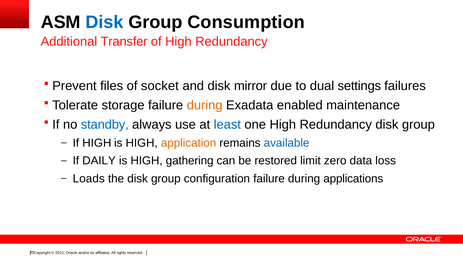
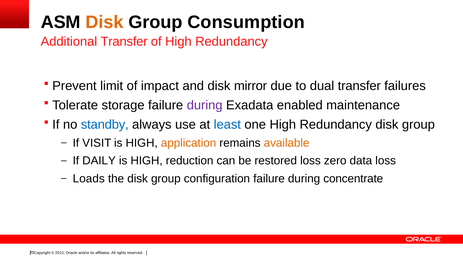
Disk colour: blue -> orange (105, 22)
files: files -> limit (112, 86)
socket: socket -> impact (160, 86)
dual settings: settings -> transfer (359, 86)
during colour: orange -> purple (205, 105)
If HIGH: HIGH -> VISIT (97, 143)
available colour: blue -> orange (287, 143)
gathering: gathering -> reduction (190, 160)
restored limit: limit -> loss (310, 160)
applications: applications -> concentrate (353, 178)
